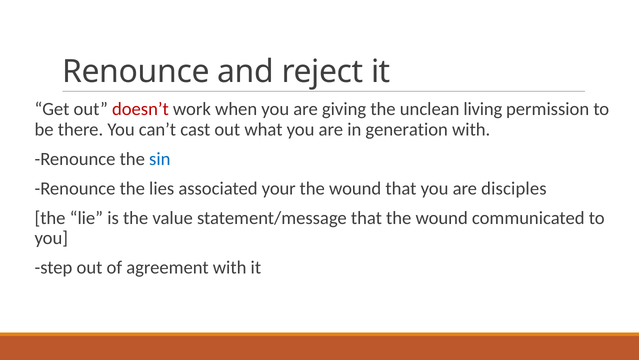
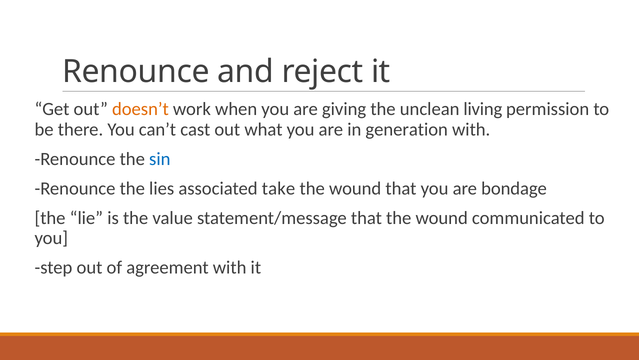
doesn’t colour: red -> orange (140, 109)
your: your -> take (279, 188)
disciples: disciples -> bondage (514, 188)
